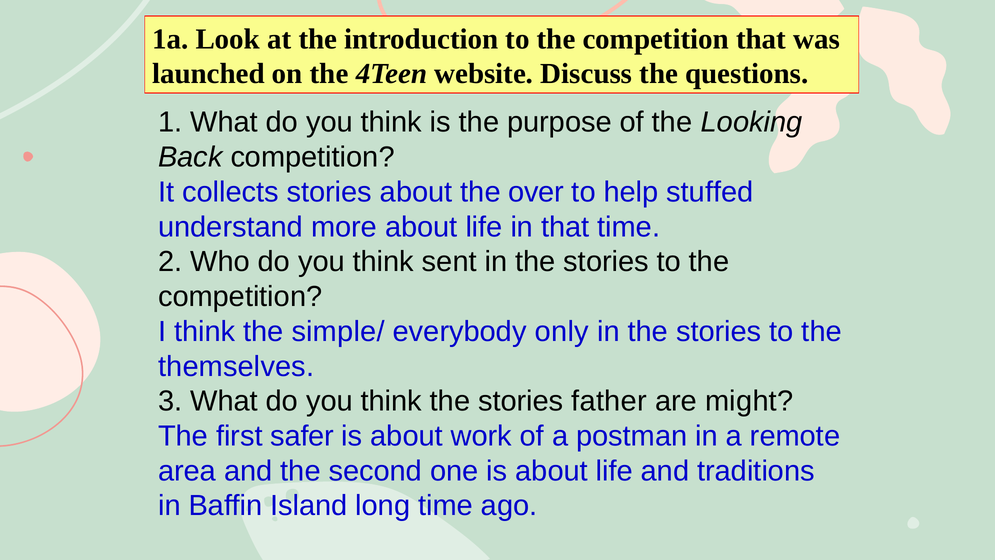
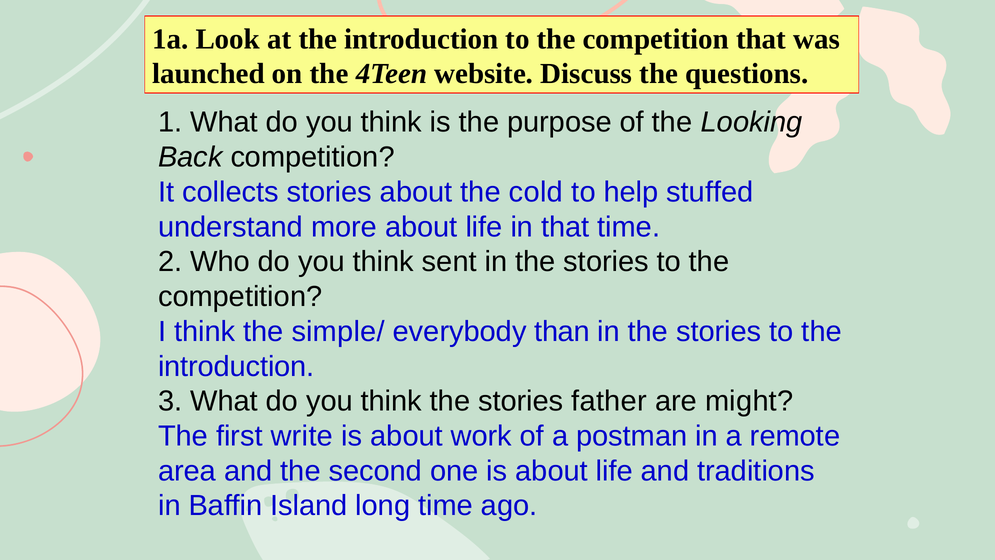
over: over -> cold (536, 192)
only: only -> than (562, 331)
themselves: themselves -> introduction (236, 366)
safer: safer -> write (302, 436)
